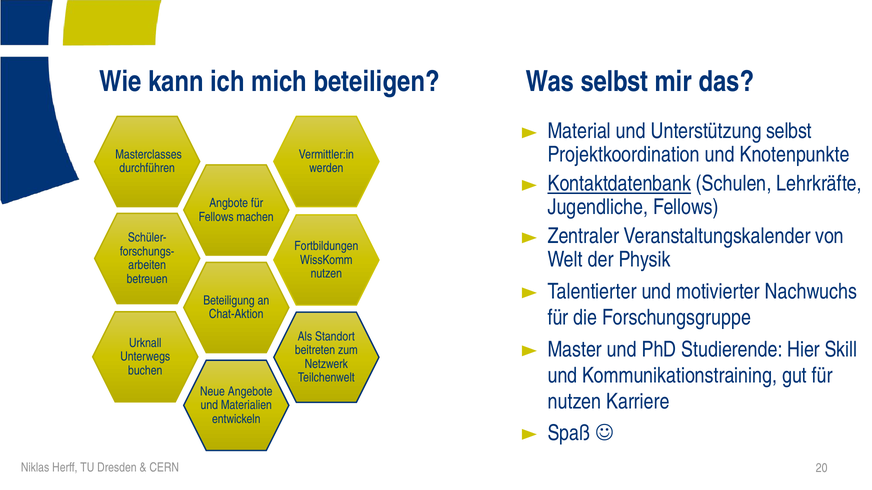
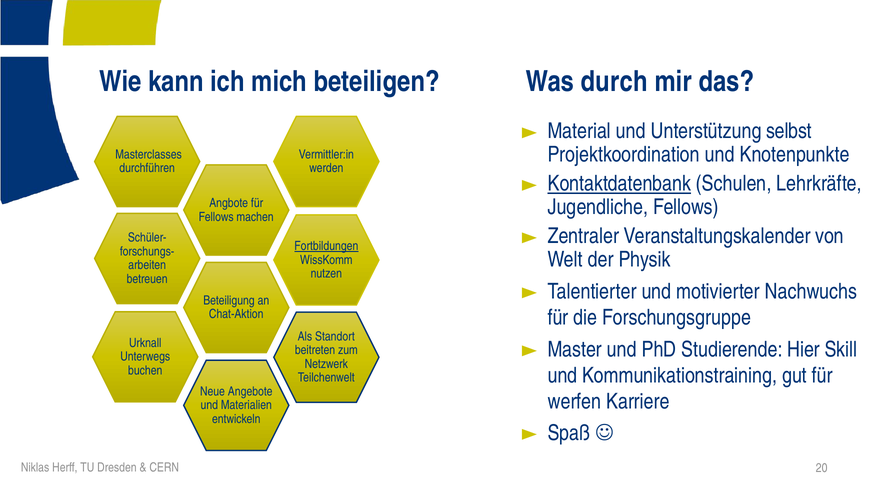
Was selbst: selbst -> durch (614, 82)
Fortbildungen underline: none -> present (326, 246)
nutzen: nutzen -> werfen (575, 402)
